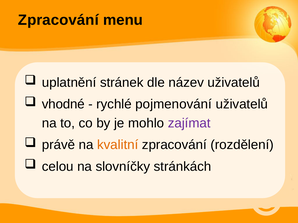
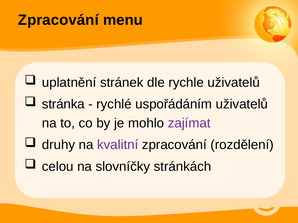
název: název -> rychle (186, 83)
vhodné: vhodné -> stránka (63, 104)
pojmenování: pojmenování -> uspořádáním (174, 104)
právě: právě -> druhy (58, 145)
kvalitní colour: orange -> purple (118, 145)
